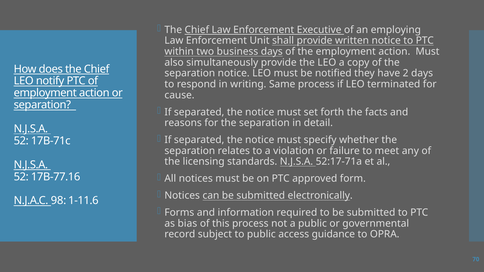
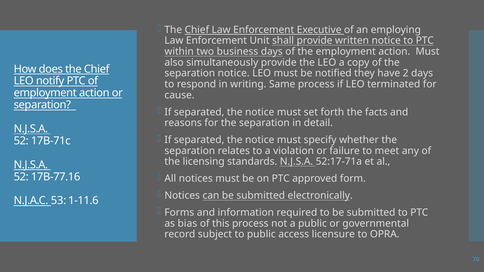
98: 98 -> 53 (59, 201)
guidance: guidance -> licensure (333, 234)
